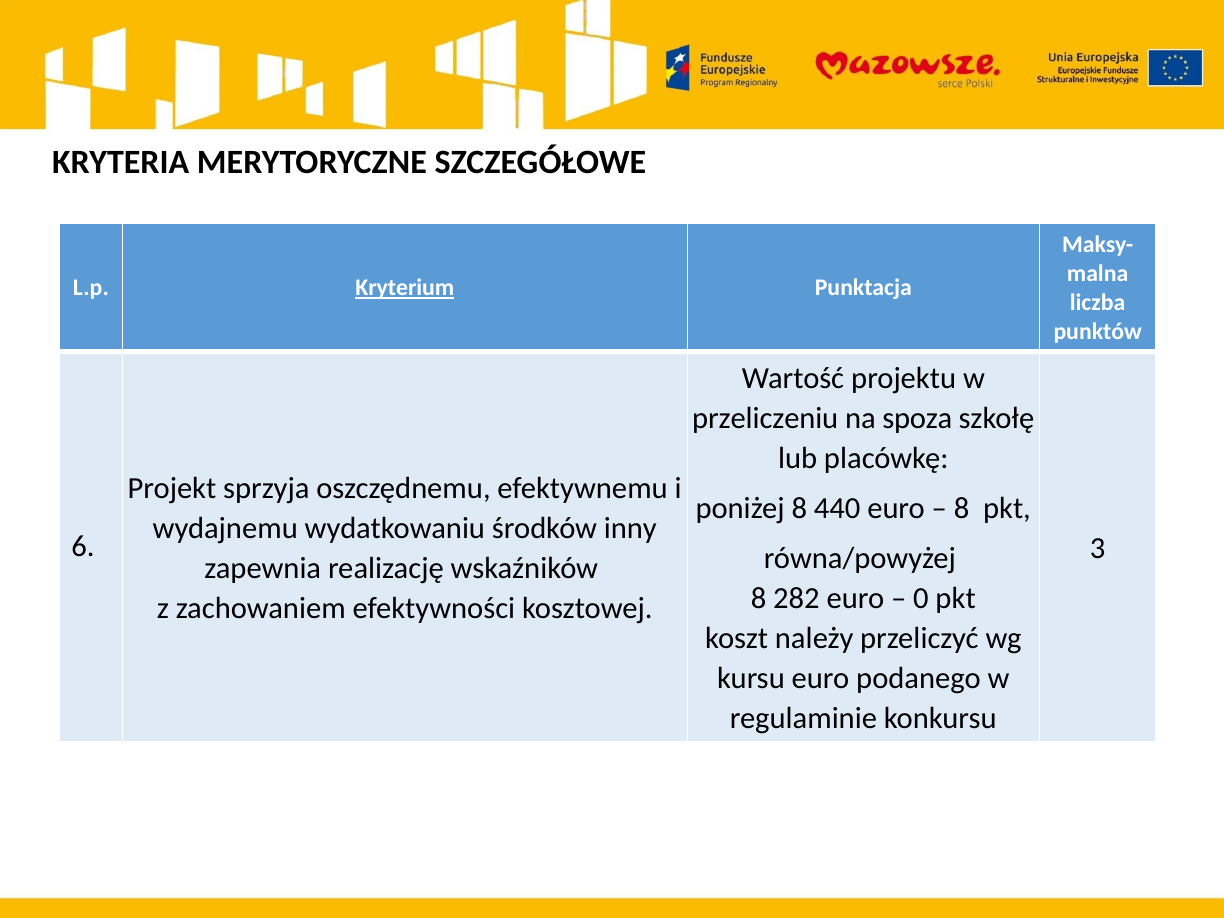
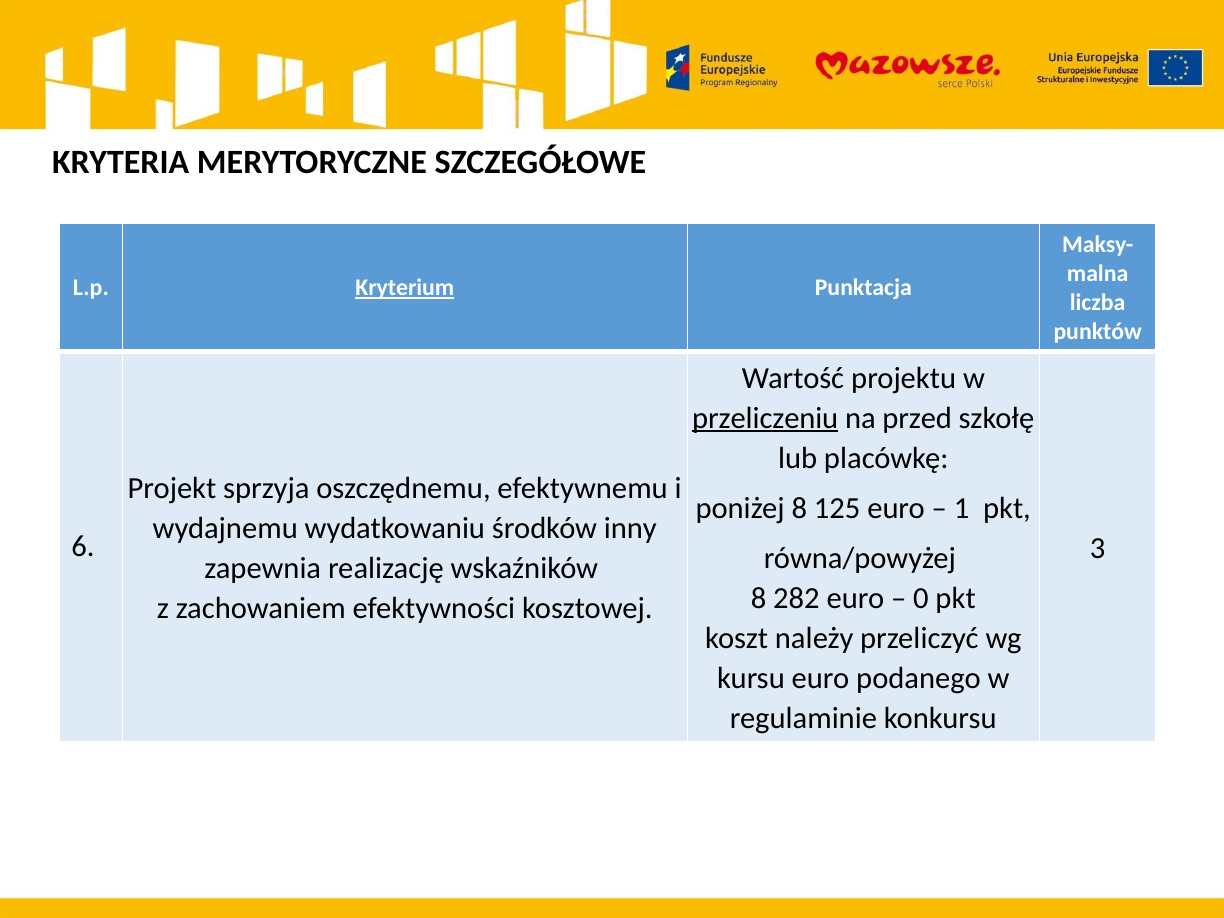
przeliczeniu underline: none -> present (765, 418)
spoza: spoza -> przed (917, 418)
440: 440 -> 125 (837, 508)
8: 8 -> 1 (962, 508)
